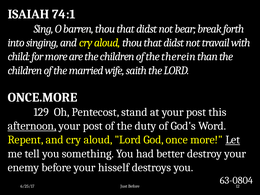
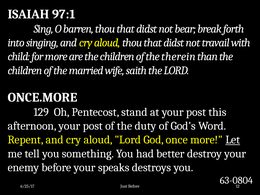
74:1: 74:1 -> 97:1 (64, 14)
afternoon underline: present -> none (32, 126)
hisself: hisself -> speaks (114, 167)
